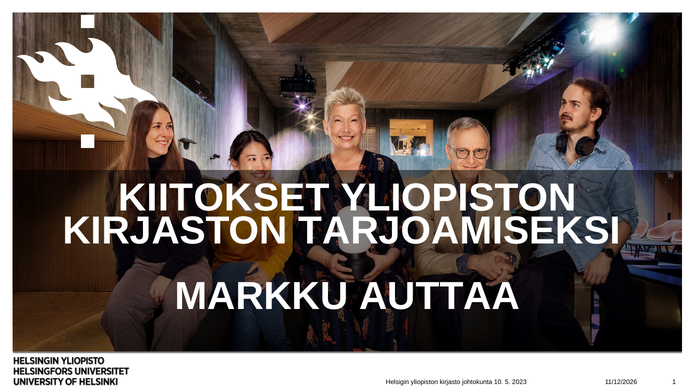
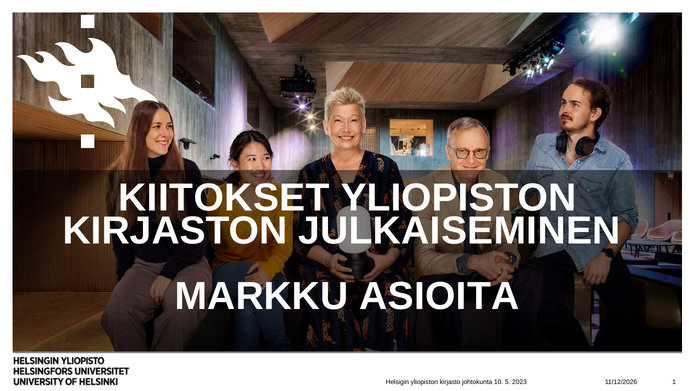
TARJOAMISEKSI: TARJOAMISEKSI -> JULKAISEMINEN (459, 231)
AUTTAA: AUTTAA -> ASIOITA (439, 296)
